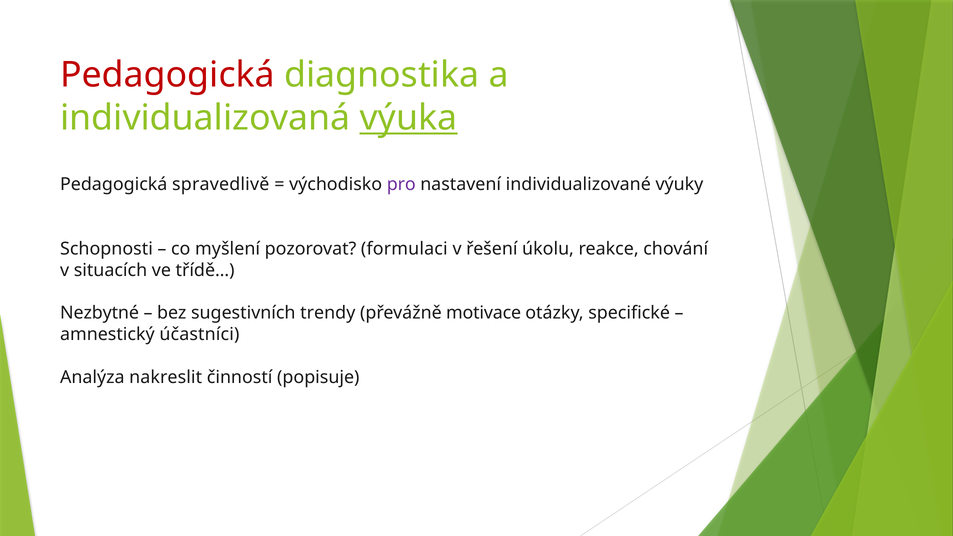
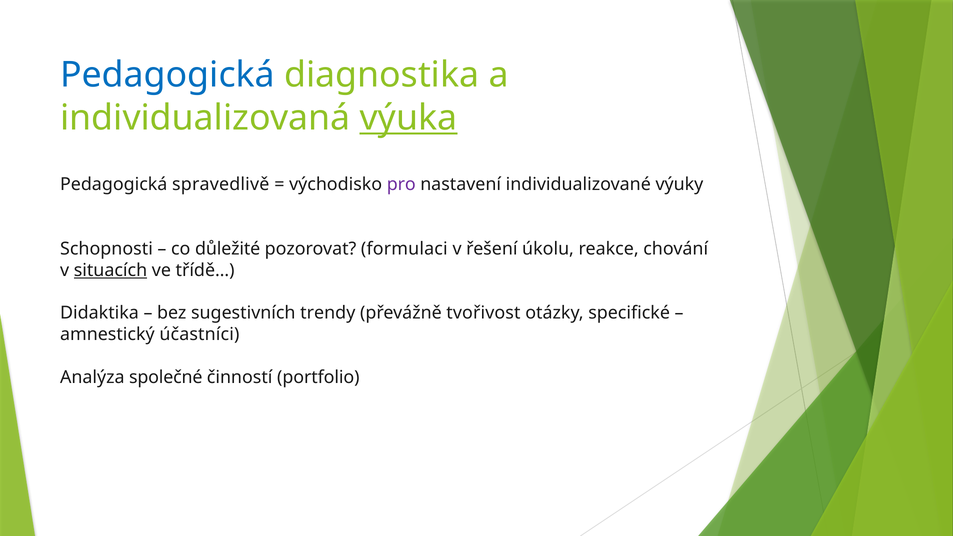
Pedagogická colour: red -> blue (167, 75)
myšlení: myšlení -> důležité (228, 249)
situacích underline: none -> present (110, 270)
Nezbytné: Nezbytné -> Didaktika (99, 313)
motivace: motivace -> tvořivost (483, 313)
nakreslit: nakreslit -> společné (166, 377)
popisuje: popisuje -> portfolio (318, 377)
